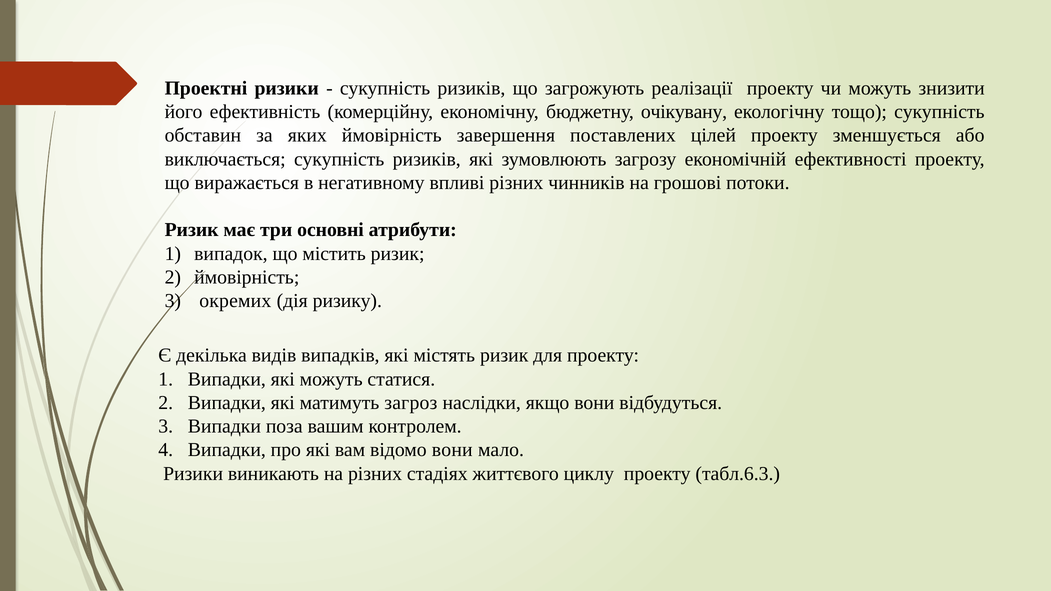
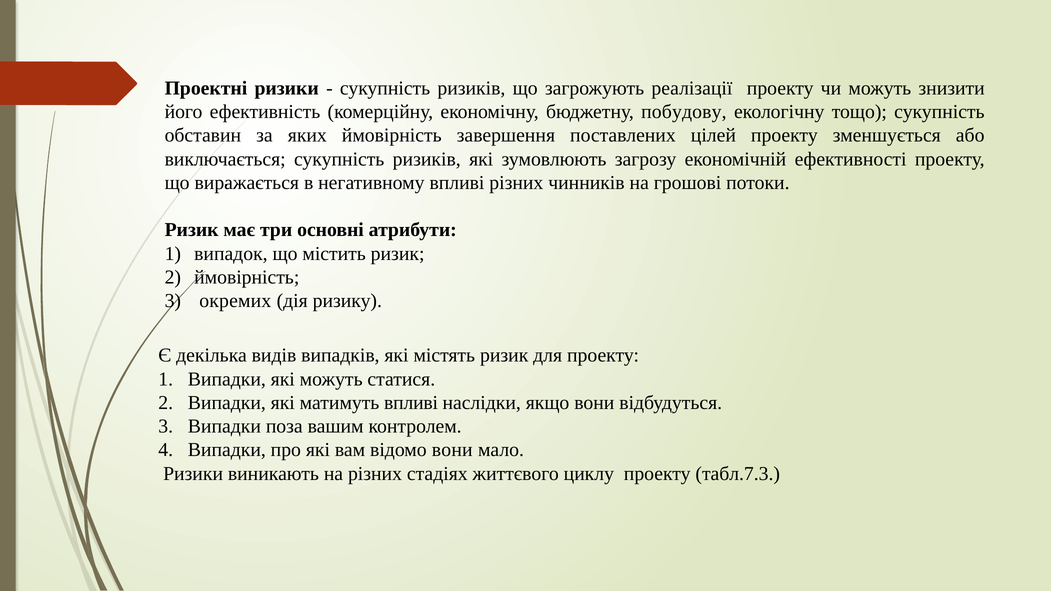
очікувану: очікувану -> побудову (684, 112)
матимуть загроз: загроз -> впливі (411, 403)
табл.6.3: табл.6.3 -> табл.7.3 (738, 474)
